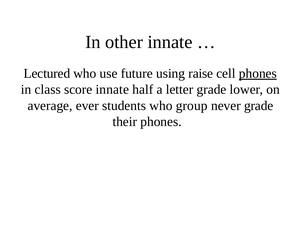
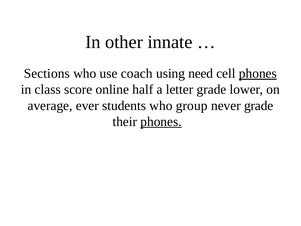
Lectured: Lectured -> Sections (47, 73)
future: future -> coach (137, 73)
raise: raise -> need (201, 73)
score innate: innate -> online (112, 89)
phones underline: none -> present (161, 122)
